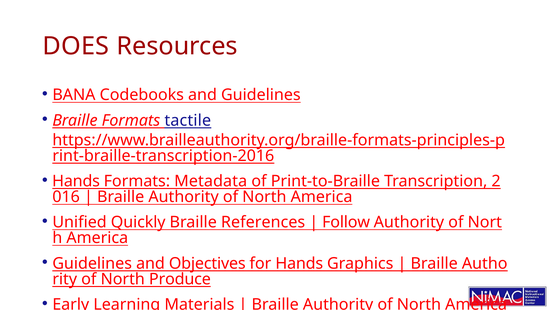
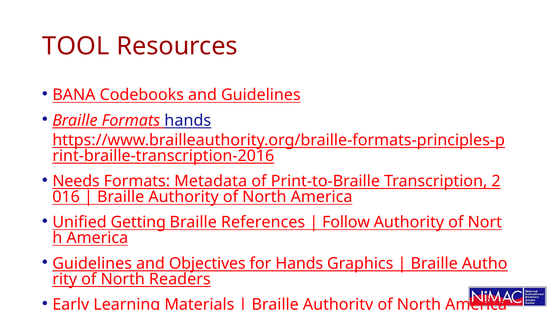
DOES: DOES -> TOOL (76, 46)
Formats tactile: tactile -> hands (188, 120)
Hands: Hands -> Needs (76, 181)
Quickly: Quickly -> Getting (138, 222)
Produce: Produce -> Readers (180, 279)
